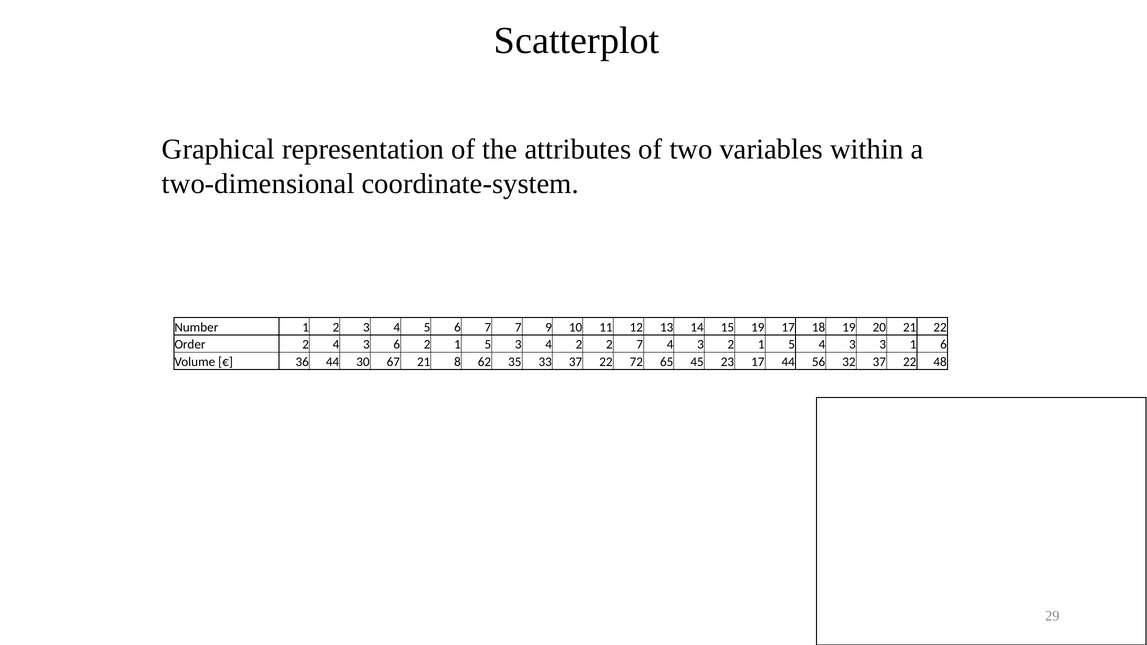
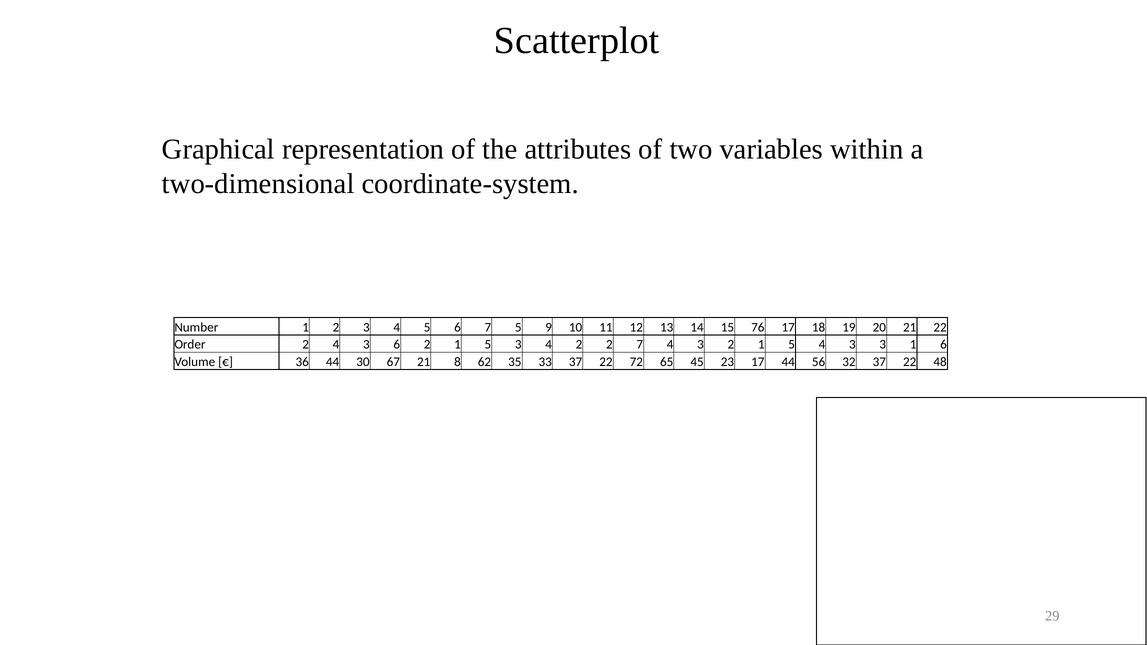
7 7: 7 -> 5 (518, 327)
15 19: 19 -> 76 (758, 327)
